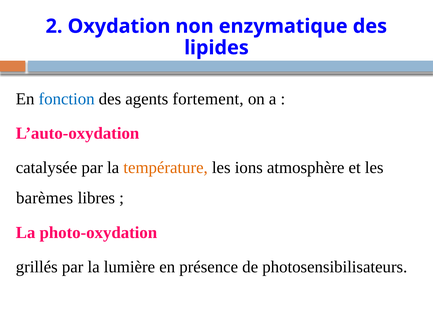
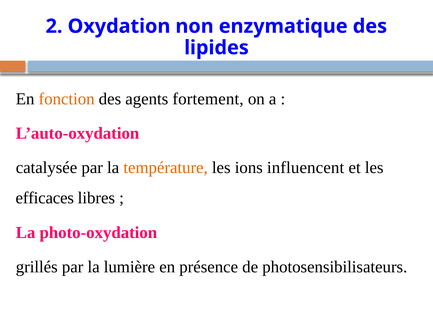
fonction colour: blue -> orange (67, 99)
atmosphère: atmosphère -> influencent (306, 168)
barèmes: barèmes -> efficaces (45, 198)
